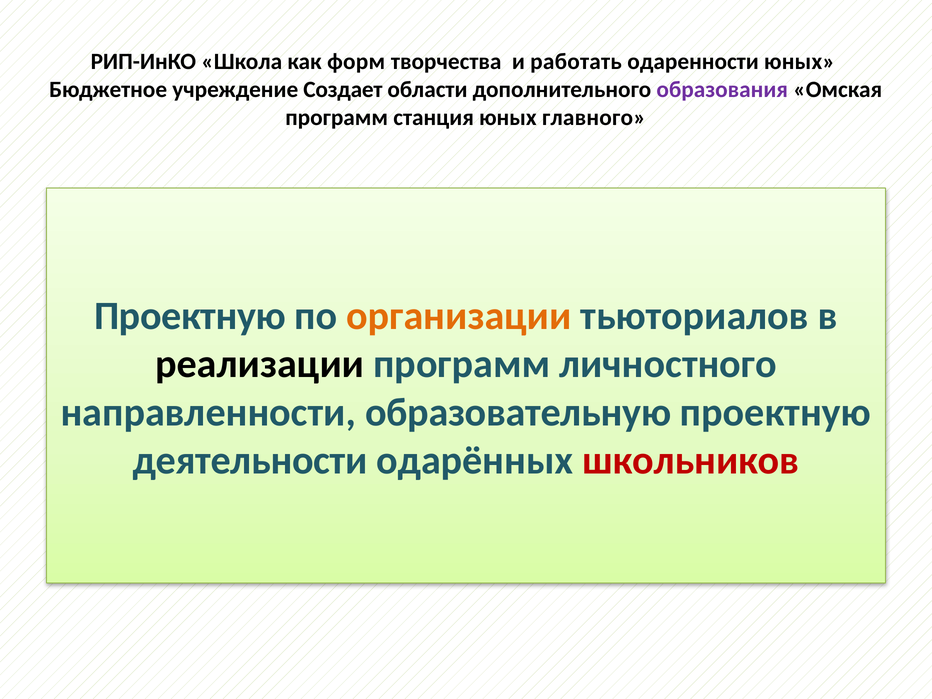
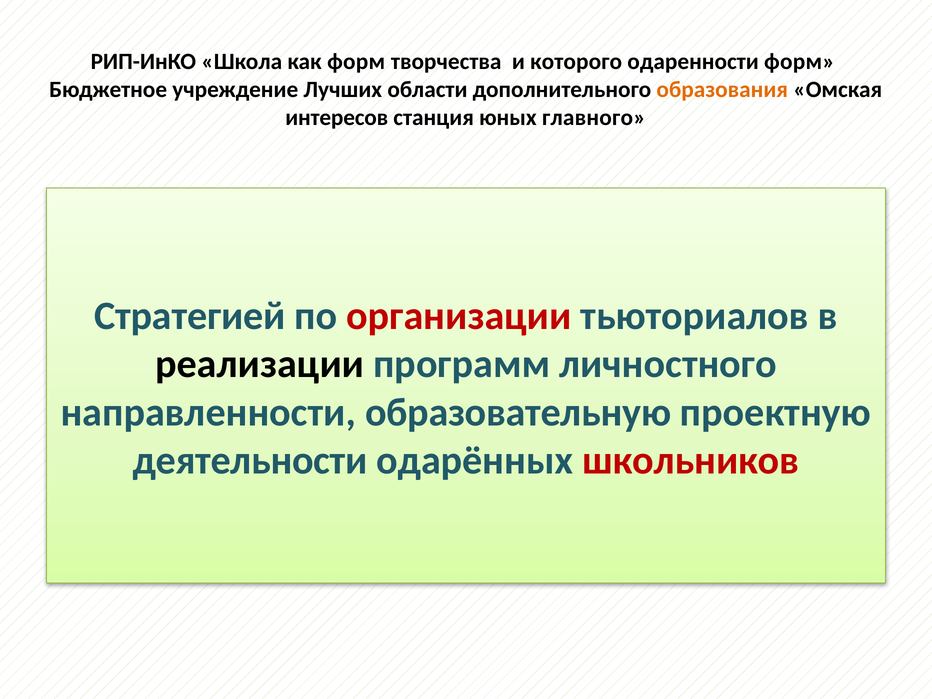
работать: работать -> которого (576, 61)
одаренности юных: юных -> форм (800, 61)
Создает: Создает -> Лучших (343, 89)
образования colour: purple -> orange (722, 89)
программ: программ -> интересов (337, 117)
Проектную: Проектную -> Стратегией (190, 316)
организации colour: orange -> red (459, 316)
